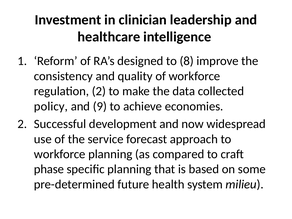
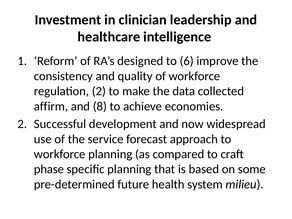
8: 8 -> 6 (187, 61)
policy: policy -> affirm (51, 106)
9: 9 -> 8 (100, 106)
